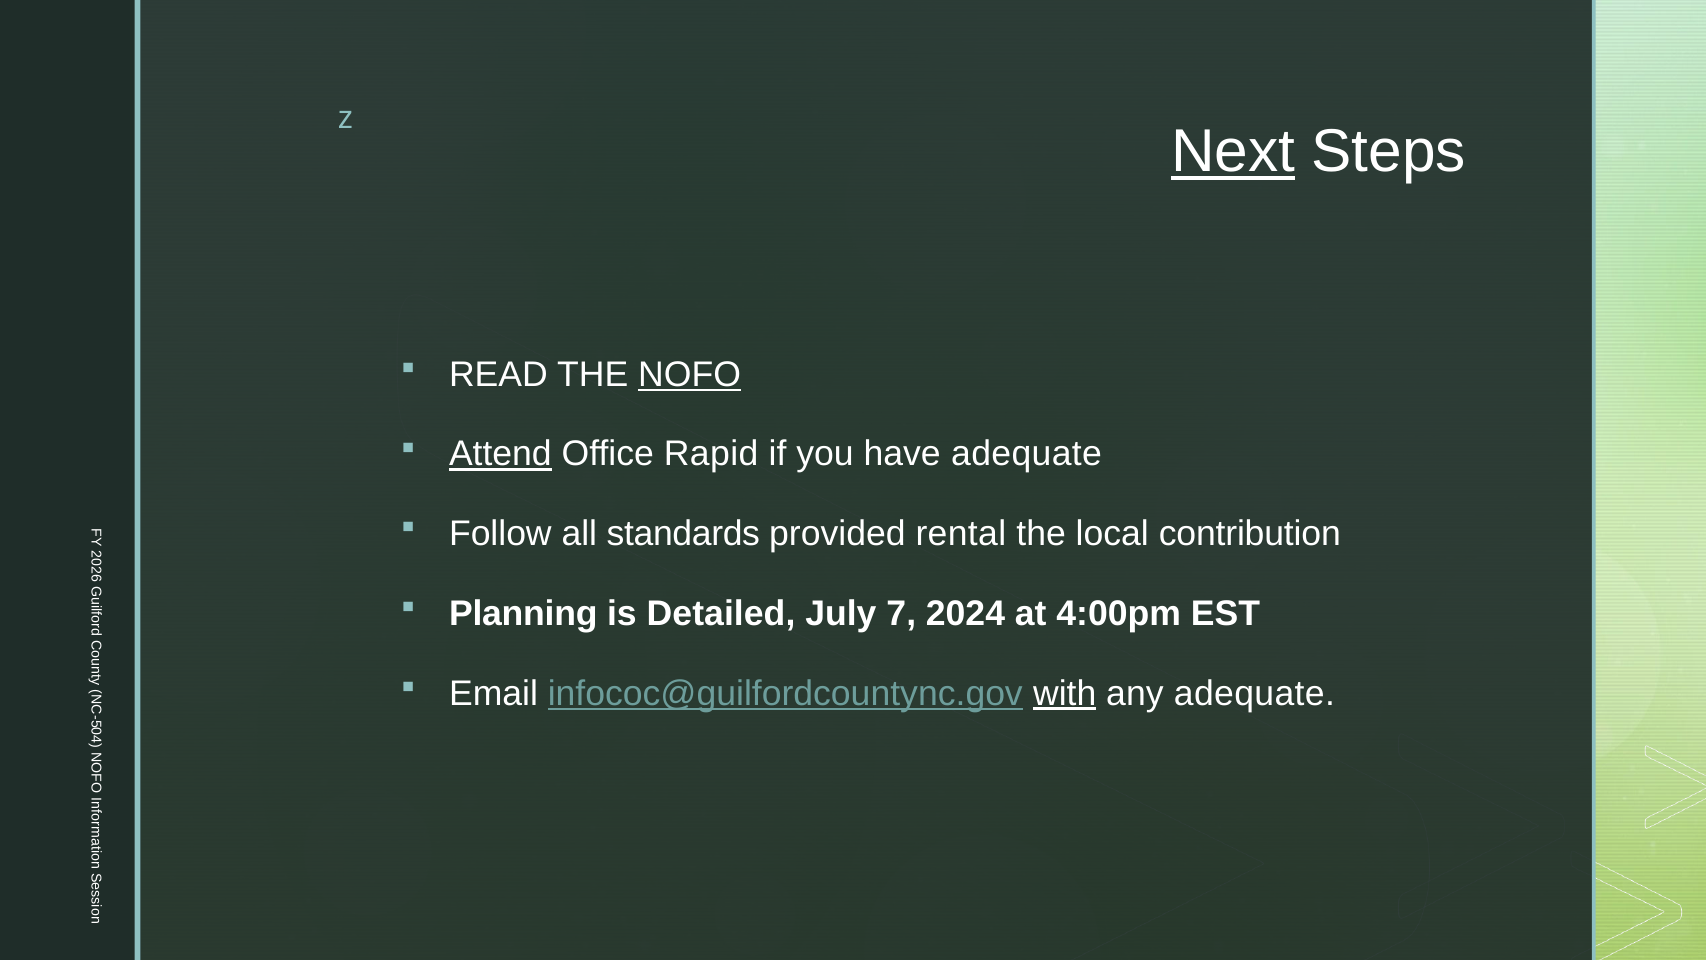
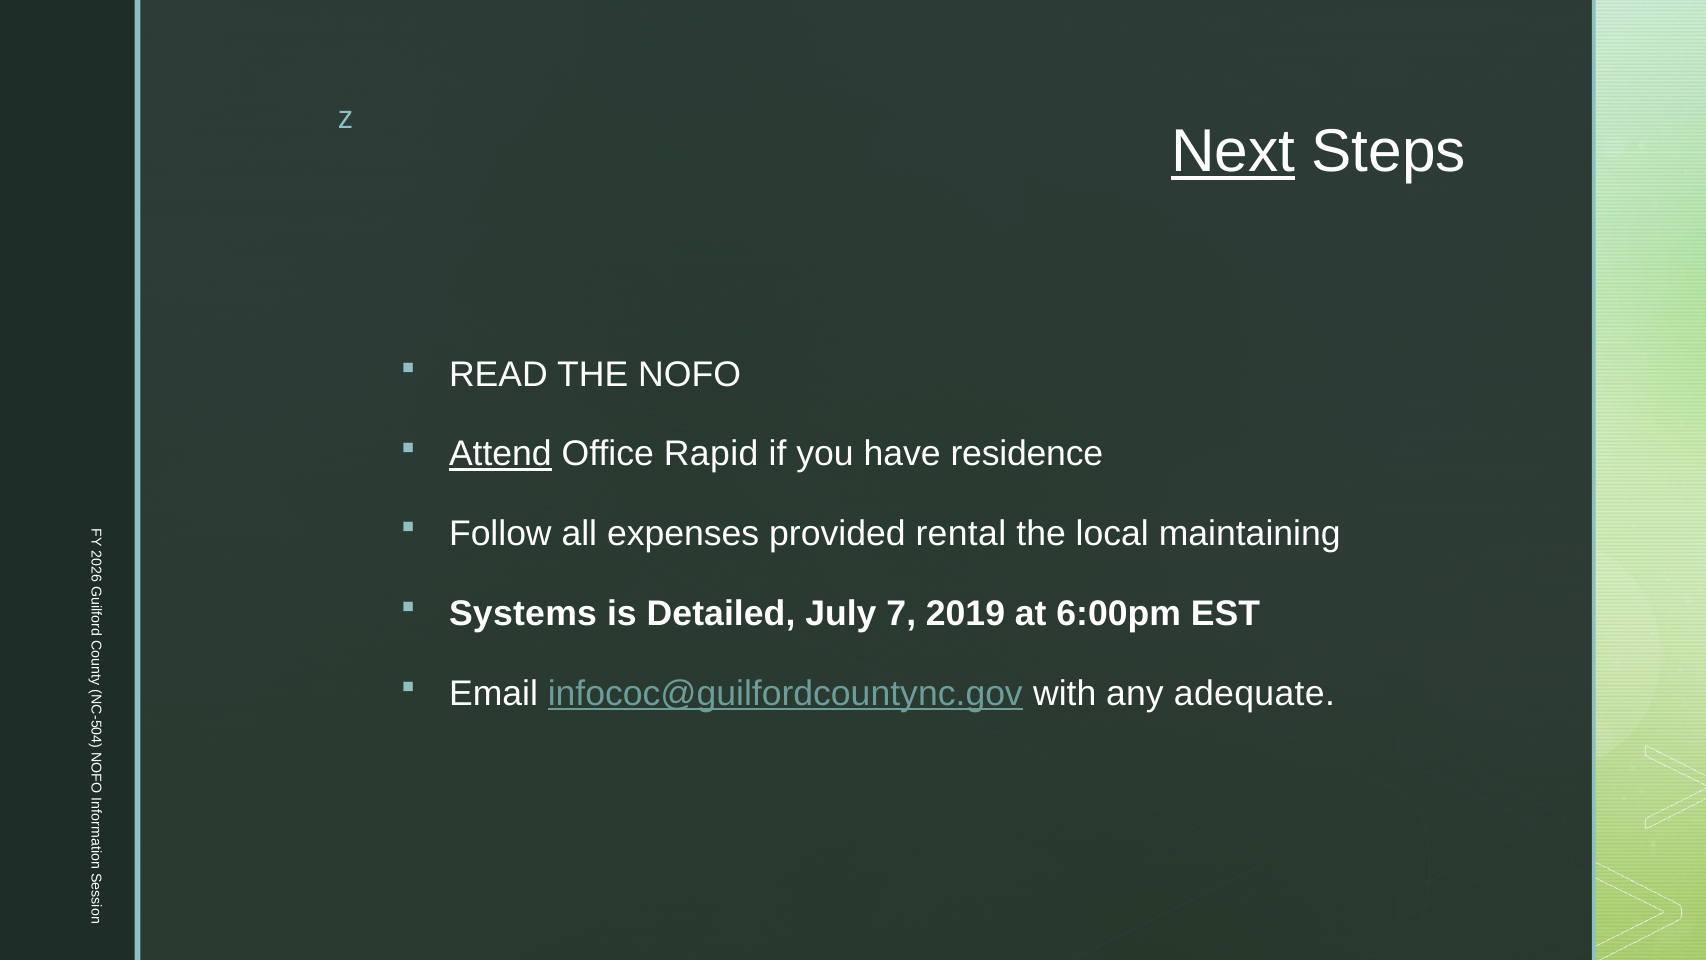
NOFO underline: present -> none (690, 374)
have adequate: adequate -> residence (1027, 454)
standards: standards -> expenses (683, 534)
contribution: contribution -> maintaining (1250, 534)
Planning: Planning -> Systems (523, 613)
2024: 2024 -> 2019 (965, 613)
4:00pm: 4:00pm -> 6:00pm (1119, 613)
with underline: present -> none (1065, 693)
